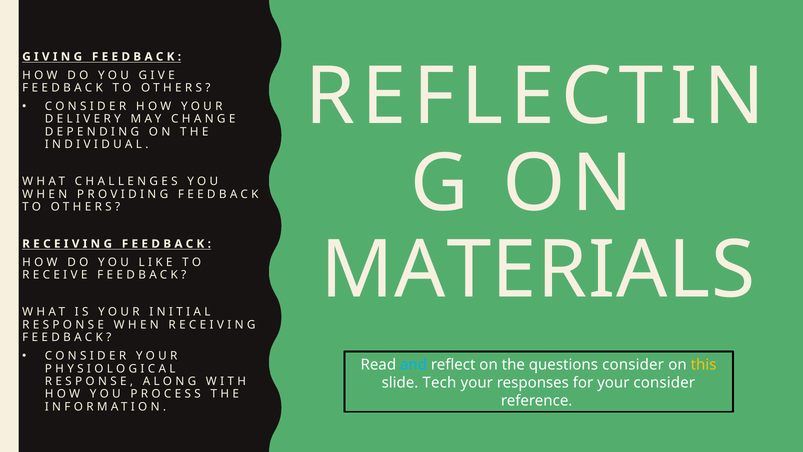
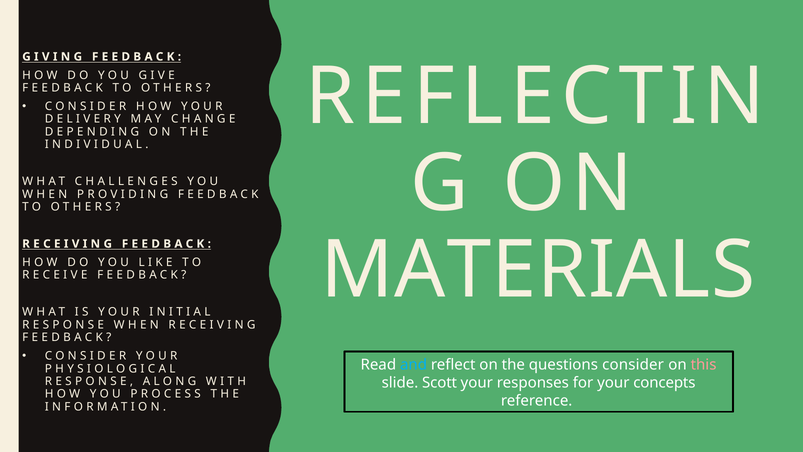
this colour: yellow -> pink (704, 364)
Tech: Tech -> Scott (440, 382)
your consider: consider -> concepts (664, 382)
